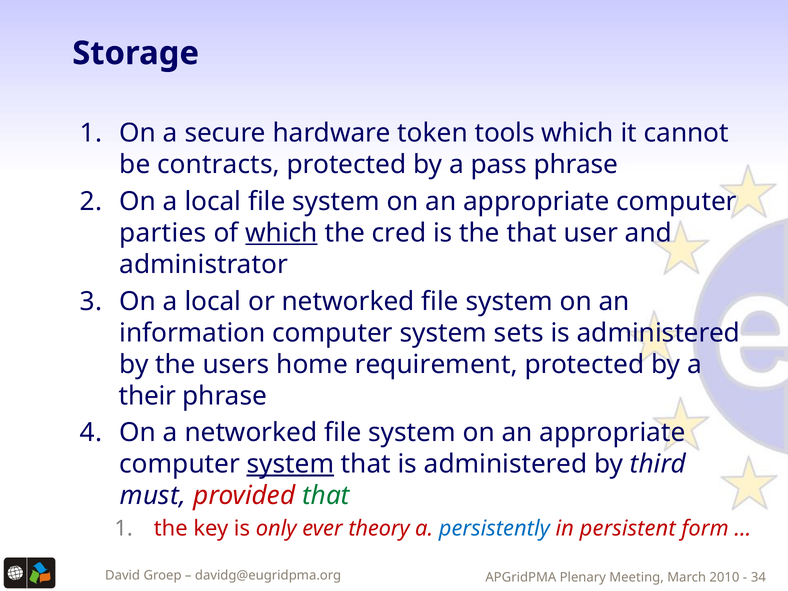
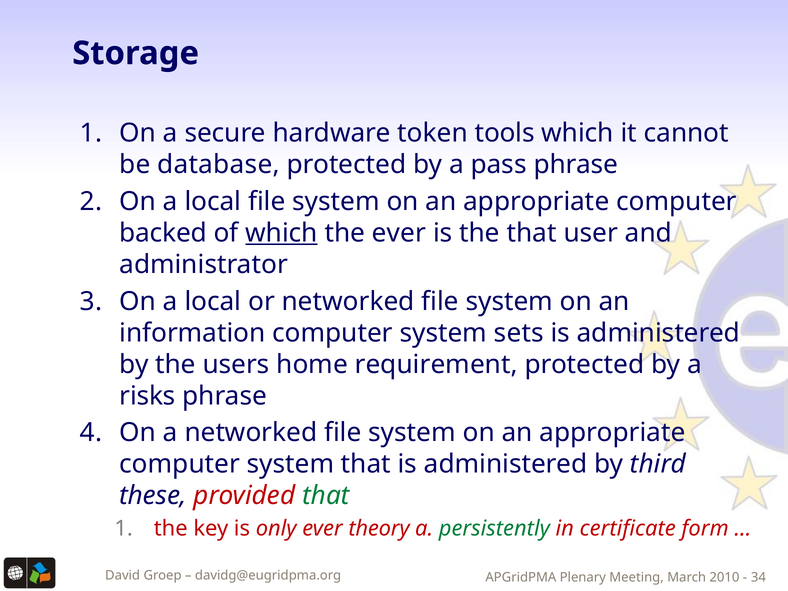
contracts: contracts -> database (218, 165)
parties: parties -> backed (163, 233)
the cred: cred -> ever (399, 233)
their: their -> risks (147, 396)
system underline: present -> none (290, 464)
must: must -> these (153, 496)
persistently colour: blue -> green (494, 529)
persistent: persistent -> certificate (628, 529)
